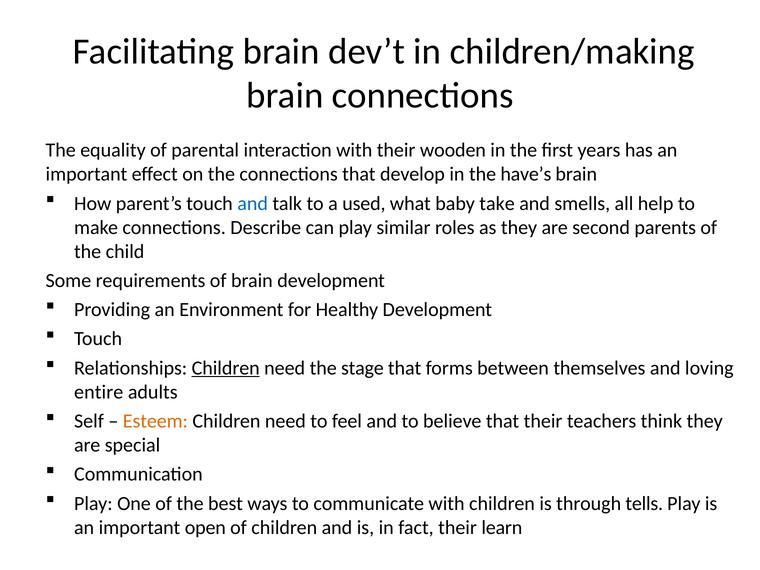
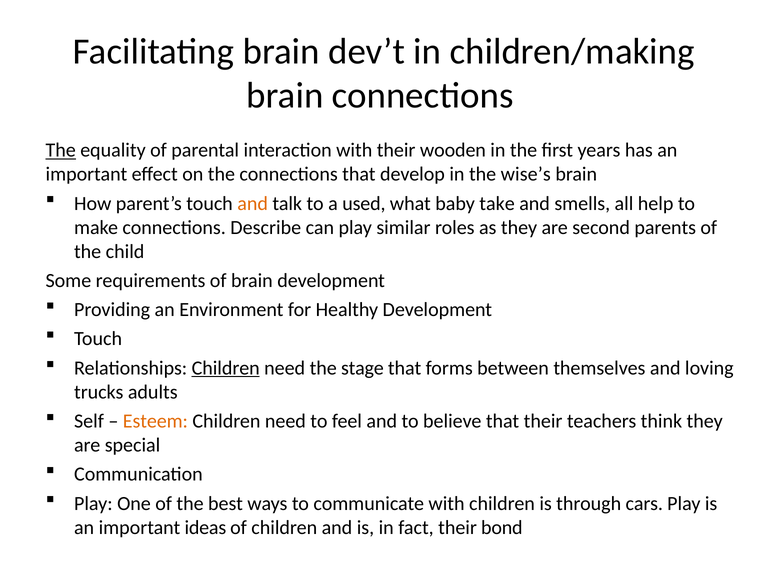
The underline: none -> present (61, 150)
have’s: have’s -> wise’s (526, 174)
and colour: blue -> orange (253, 203)
entire: entire -> trucks (99, 392)
tells: tells -> cars (644, 503)
open: open -> ideas (205, 527)
learn: learn -> bond (502, 527)
